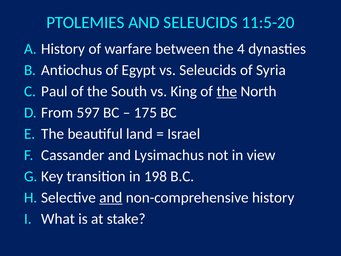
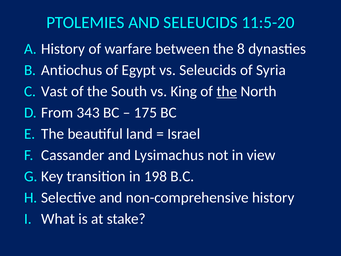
4: 4 -> 8 (241, 49)
Paul: Paul -> Vast (55, 91)
597: 597 -> 343 (88, 112)
and underline: present -> none (111, 197)
